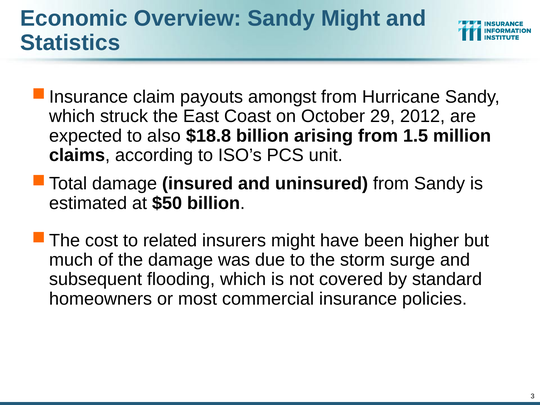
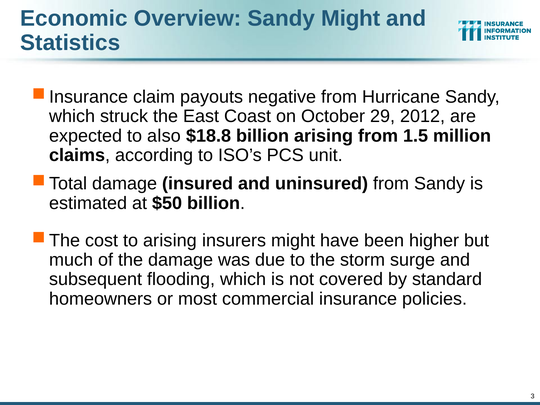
amongst: amongst -> negative (282, 97)
to related: related -> arising (170, 241)
